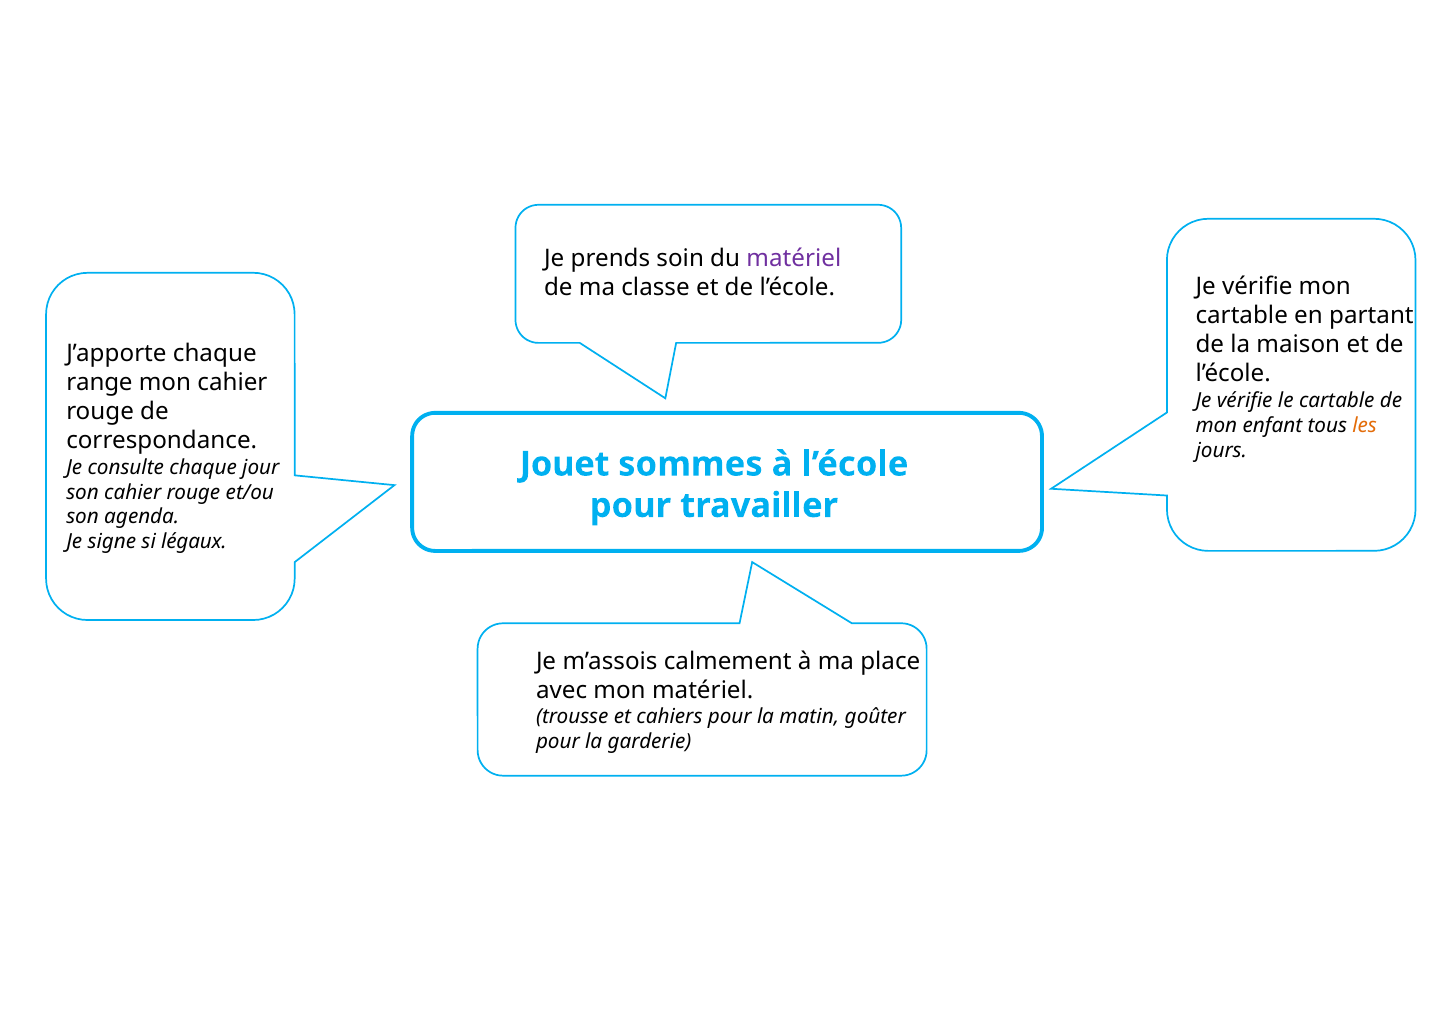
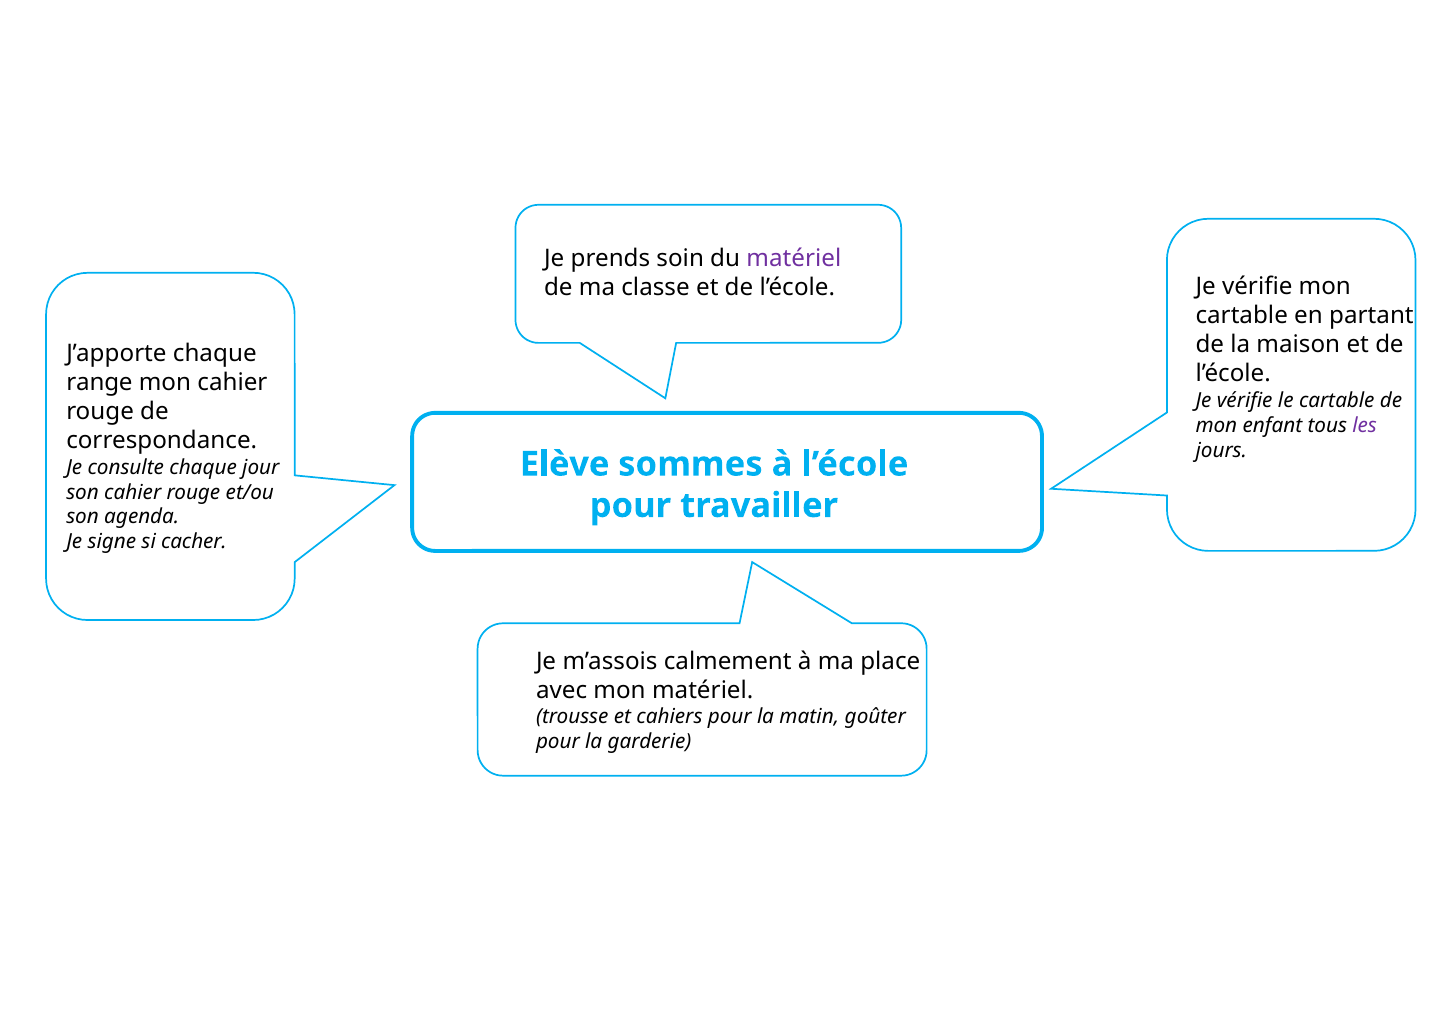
les colour: orange -> purple (1365, 425)
Jouet: Jouet -> Elève (565, 464)
légaux: légaux -> cacher (194, 542)
